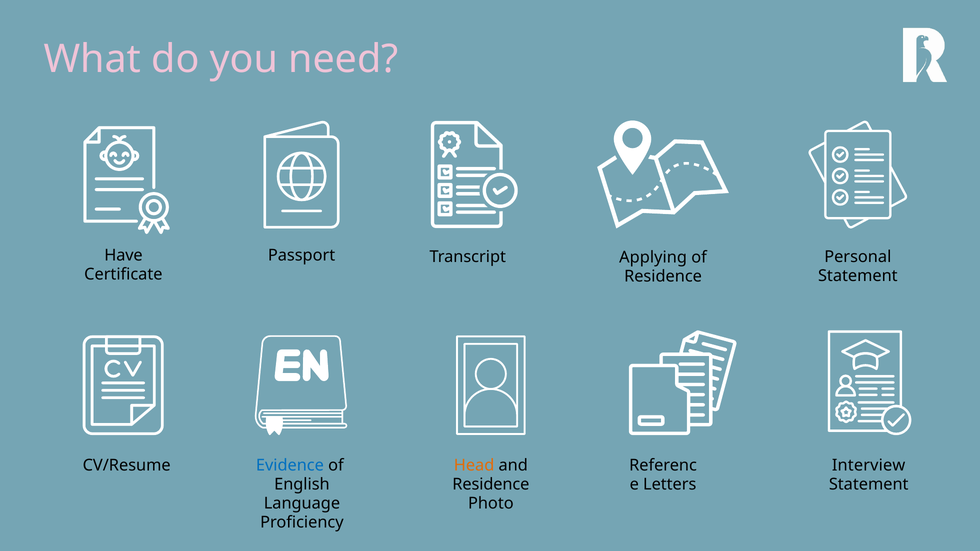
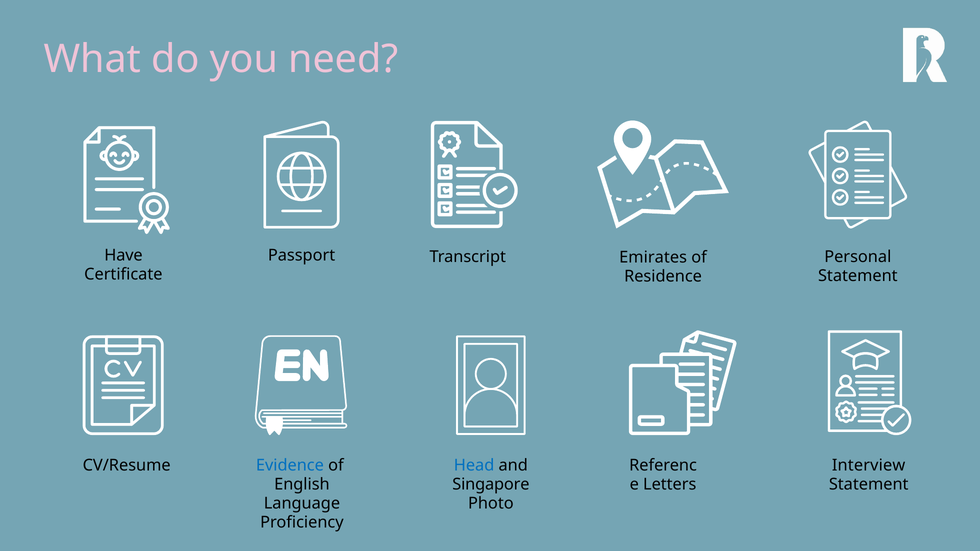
Applying: Applying -> Emirates (653, 257)
Head colour: orange -> blue (474, 466)
Residence: Residence -> Singapore (491, 485)
